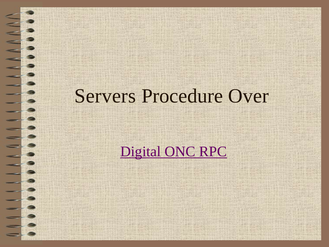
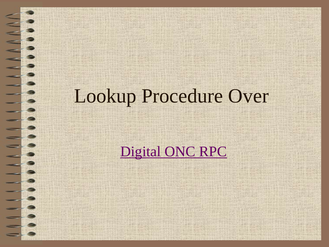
Servers: Servers -> Lookup (105, 96)
